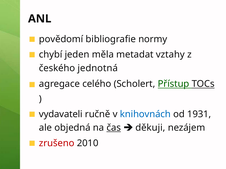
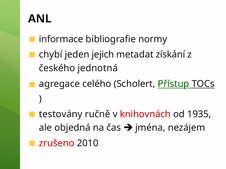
povědomí: povědomí -> informace (61, 39)
měla: měla -> jejich (103, 55)
vztahy: vztahy -> získání (170, 55)
vydavateli: vydavateli -> testovány (61, 115)
knihovnách colour: blue -> red (145, 115)
1931: 1931 -> 1935 (199, 115)
čas underline: present -> none (114, 128)
děkuji: děkuji -> jména (150, 128)
